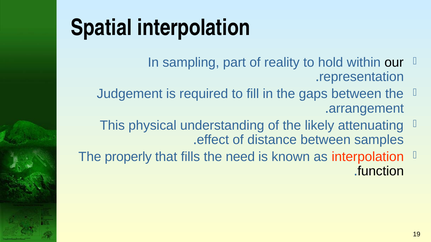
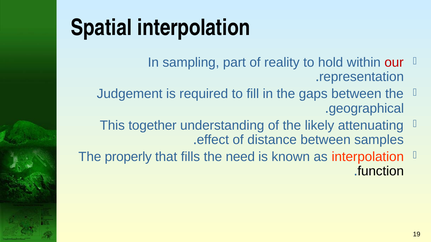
our colour: black -> red (394, 63)
arrangement: arrangement -> geographical (366, 108)
physical: physical -> together (153, 126)
